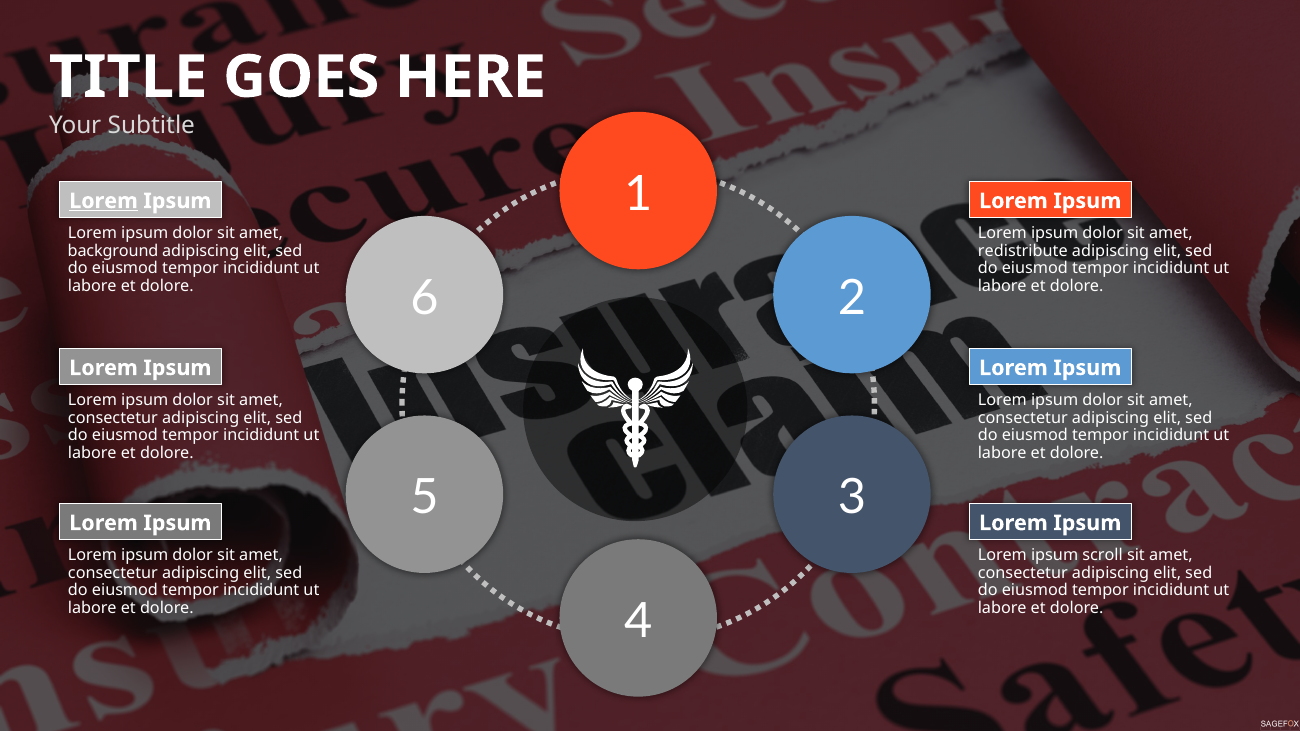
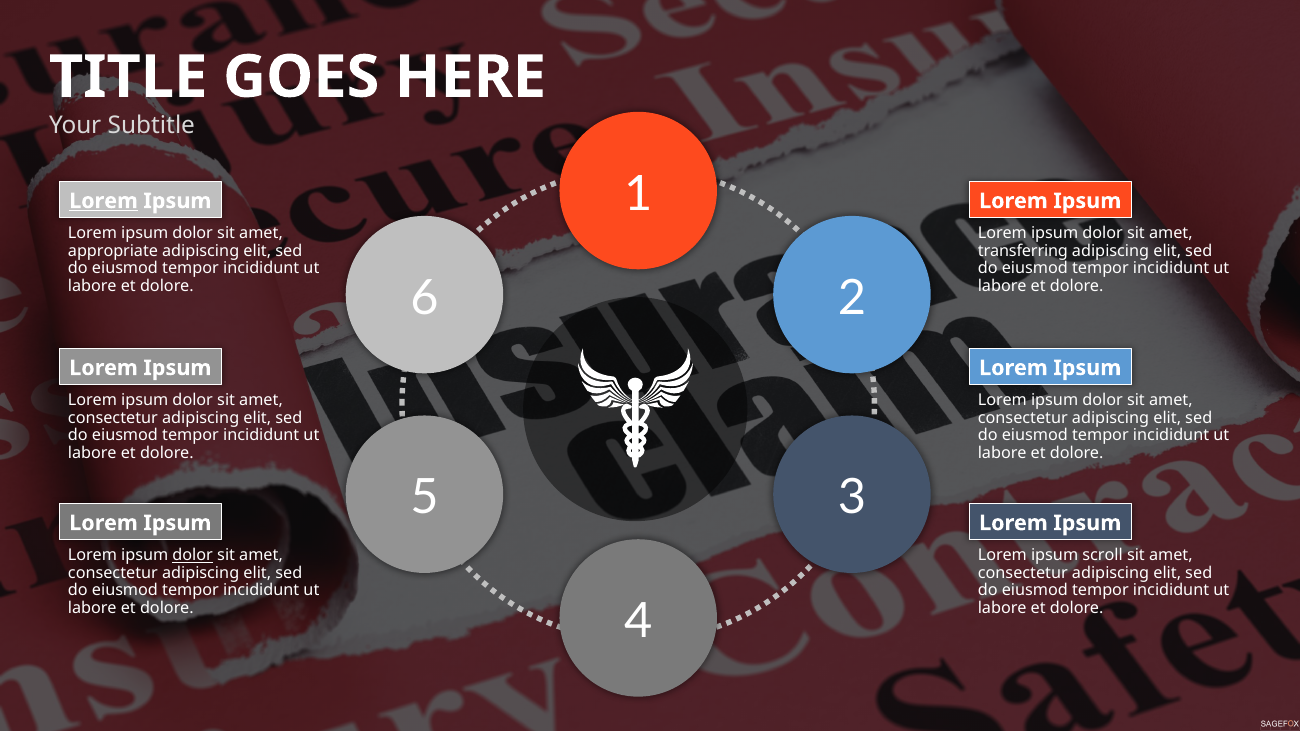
background: background -> appropriate (113, 251)
redistribute: redistribute -> transferring (1023, 251)
dolor underline: none -> present (193, 556)
